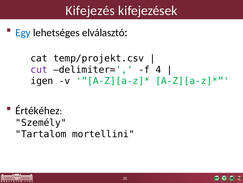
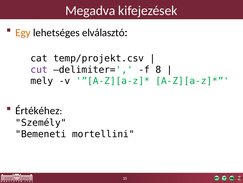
Kifejezés: Kifejezés -> Megadva (90, 11)
Egy colour: blue -> orange (23, 33)
4: 4 -> 8 (158, 69)
igen: igen -> mely (42, 81)
Tartalom: Tartalom -> Bemeneti (41, 134)
